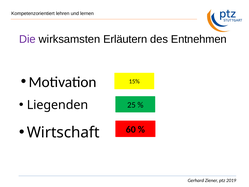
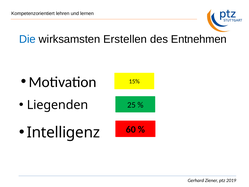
Die colour: purple -> blue (27, 39)
Erläutern: Erläutern -> Erstellen (125, 39)
Wirtschaft: Wirtschaft -> Intelligenz (63, 132)
